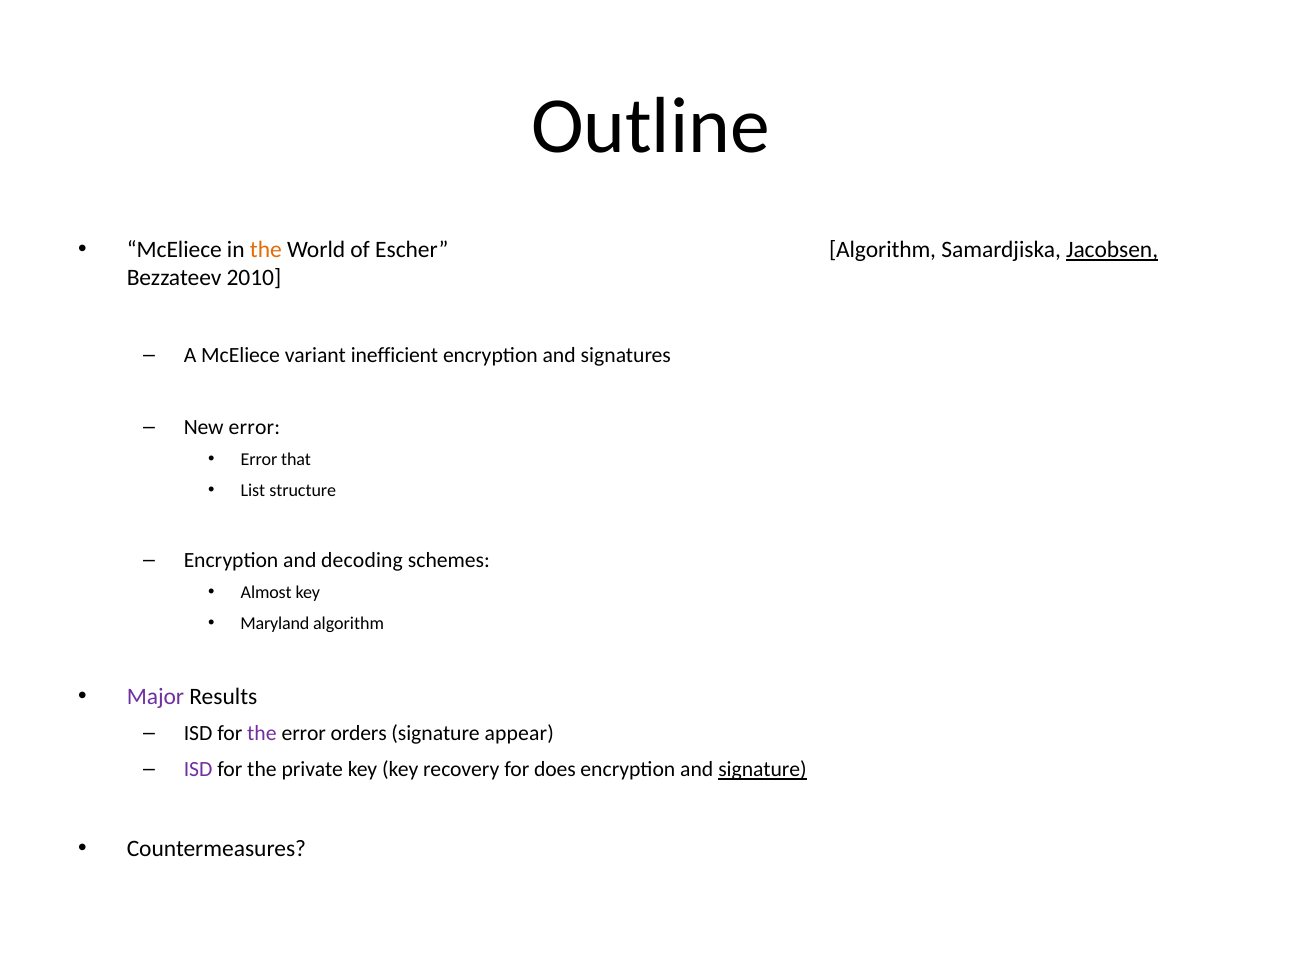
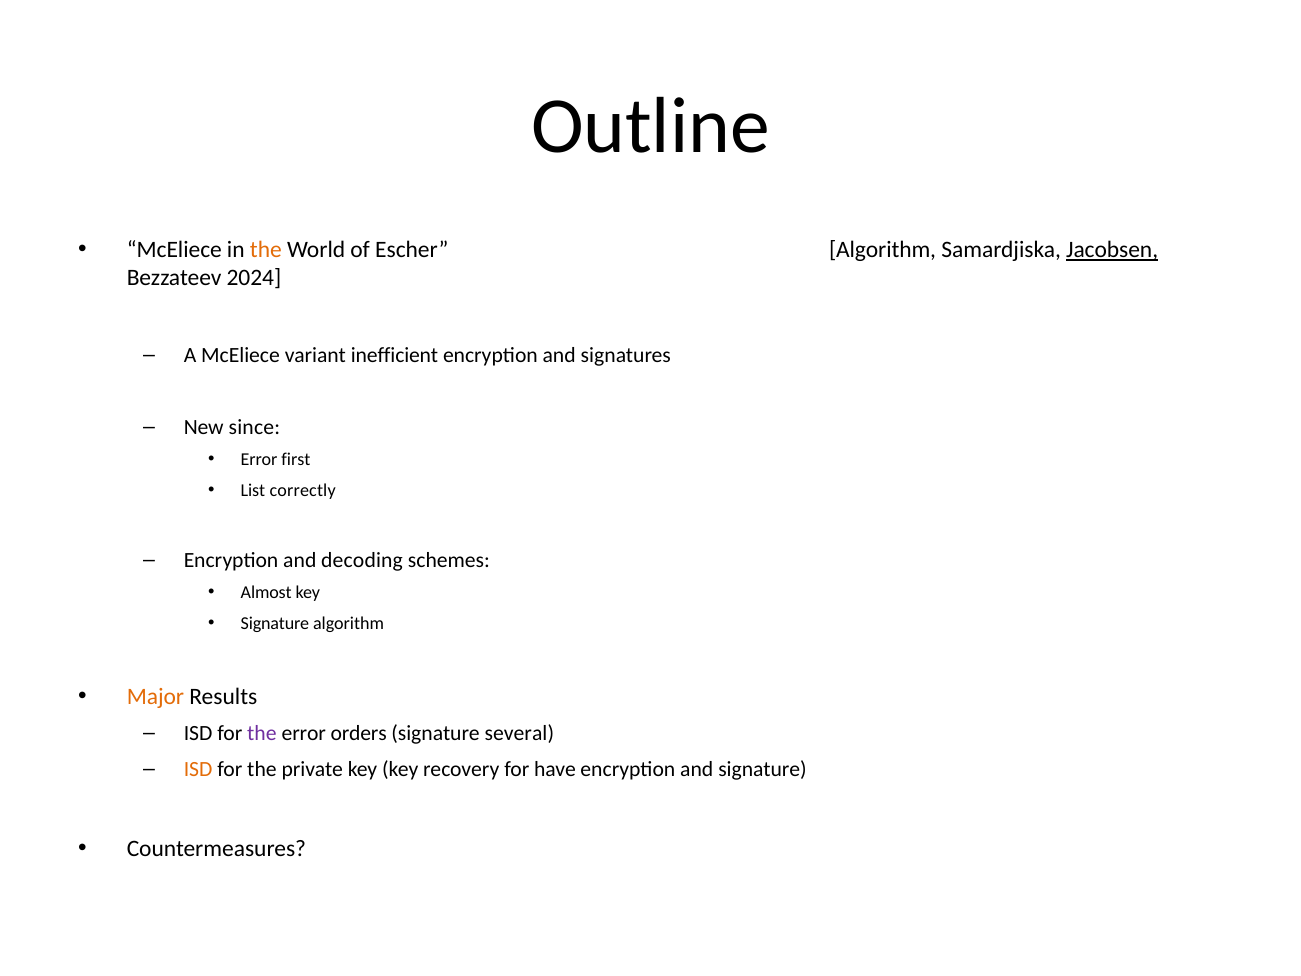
2010: 2010 -> 2024 (254, 278)
New error: error -> since (254, 427)
that: that -> first (296, 460)
structure: structure -> correctly (303, 490)
Maryland: Maryland -> Signature (275, 623)
Major colour: purple -> orange (156, 696)
appear: appear -> several (519, 733)
ISD colour: purple -> orange (198, 770)
does: does -> have (555, 770)
signature underline: present -> none (763, 770)
